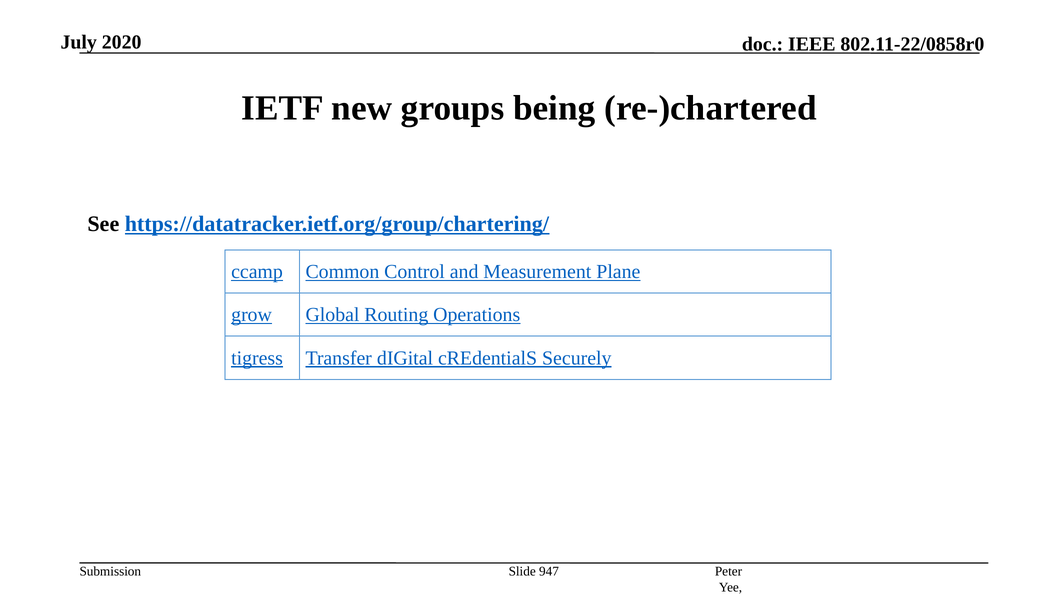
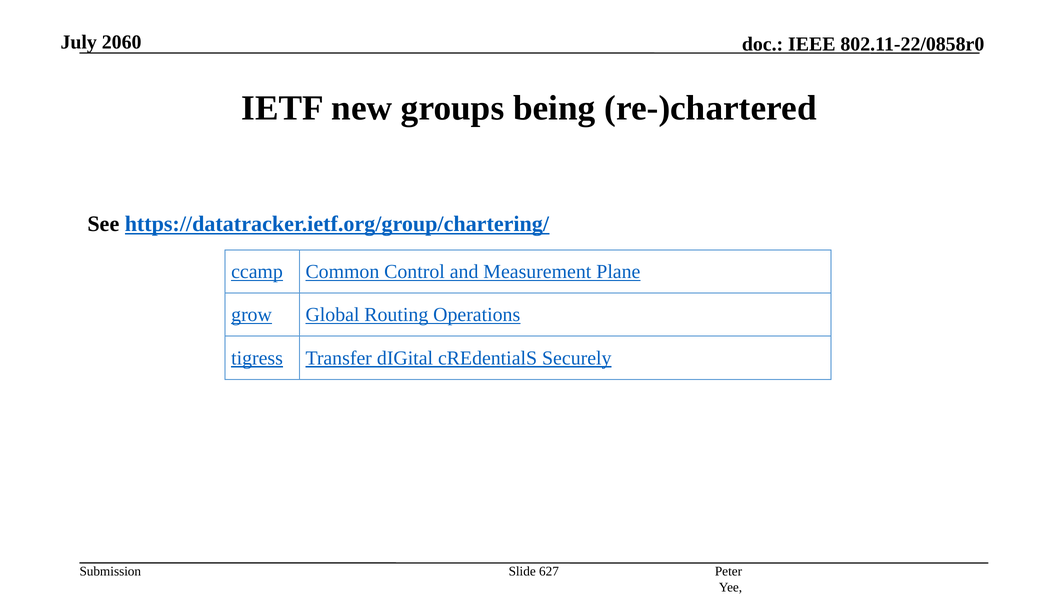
2020: 2020 -> 2060 (122, 42)
947: 947 -> 627 (549, 571)
